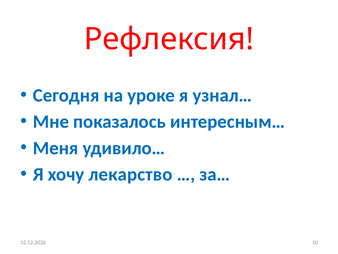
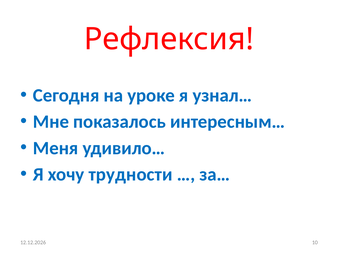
лекарство: лекарство -> трудности (131, 174)
